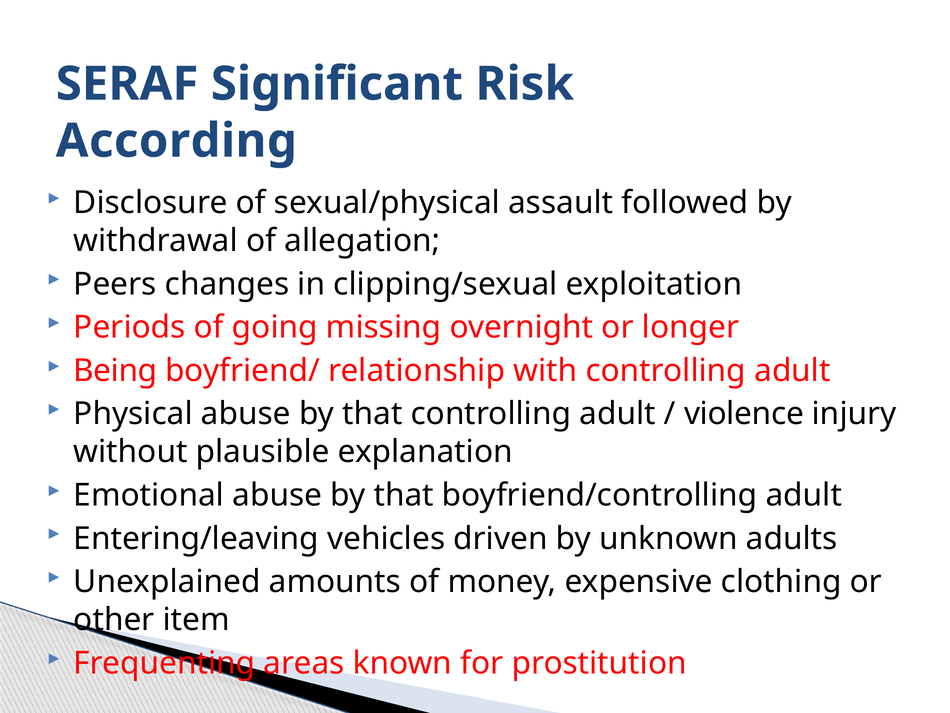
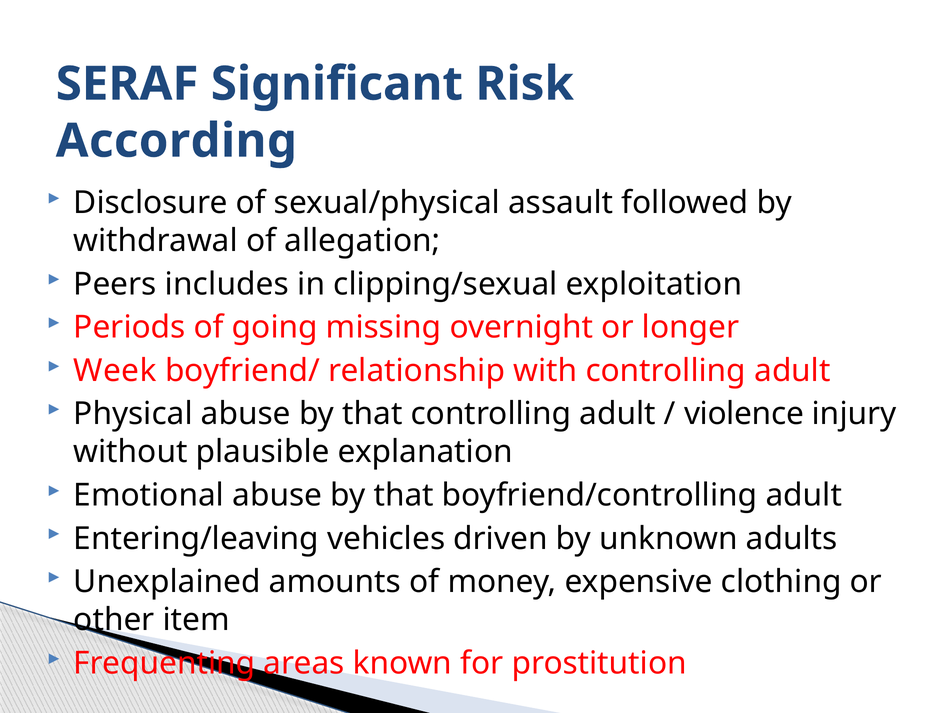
changes: changes -> includes (227, 284)
Being: Being -> Week (115, 370)
